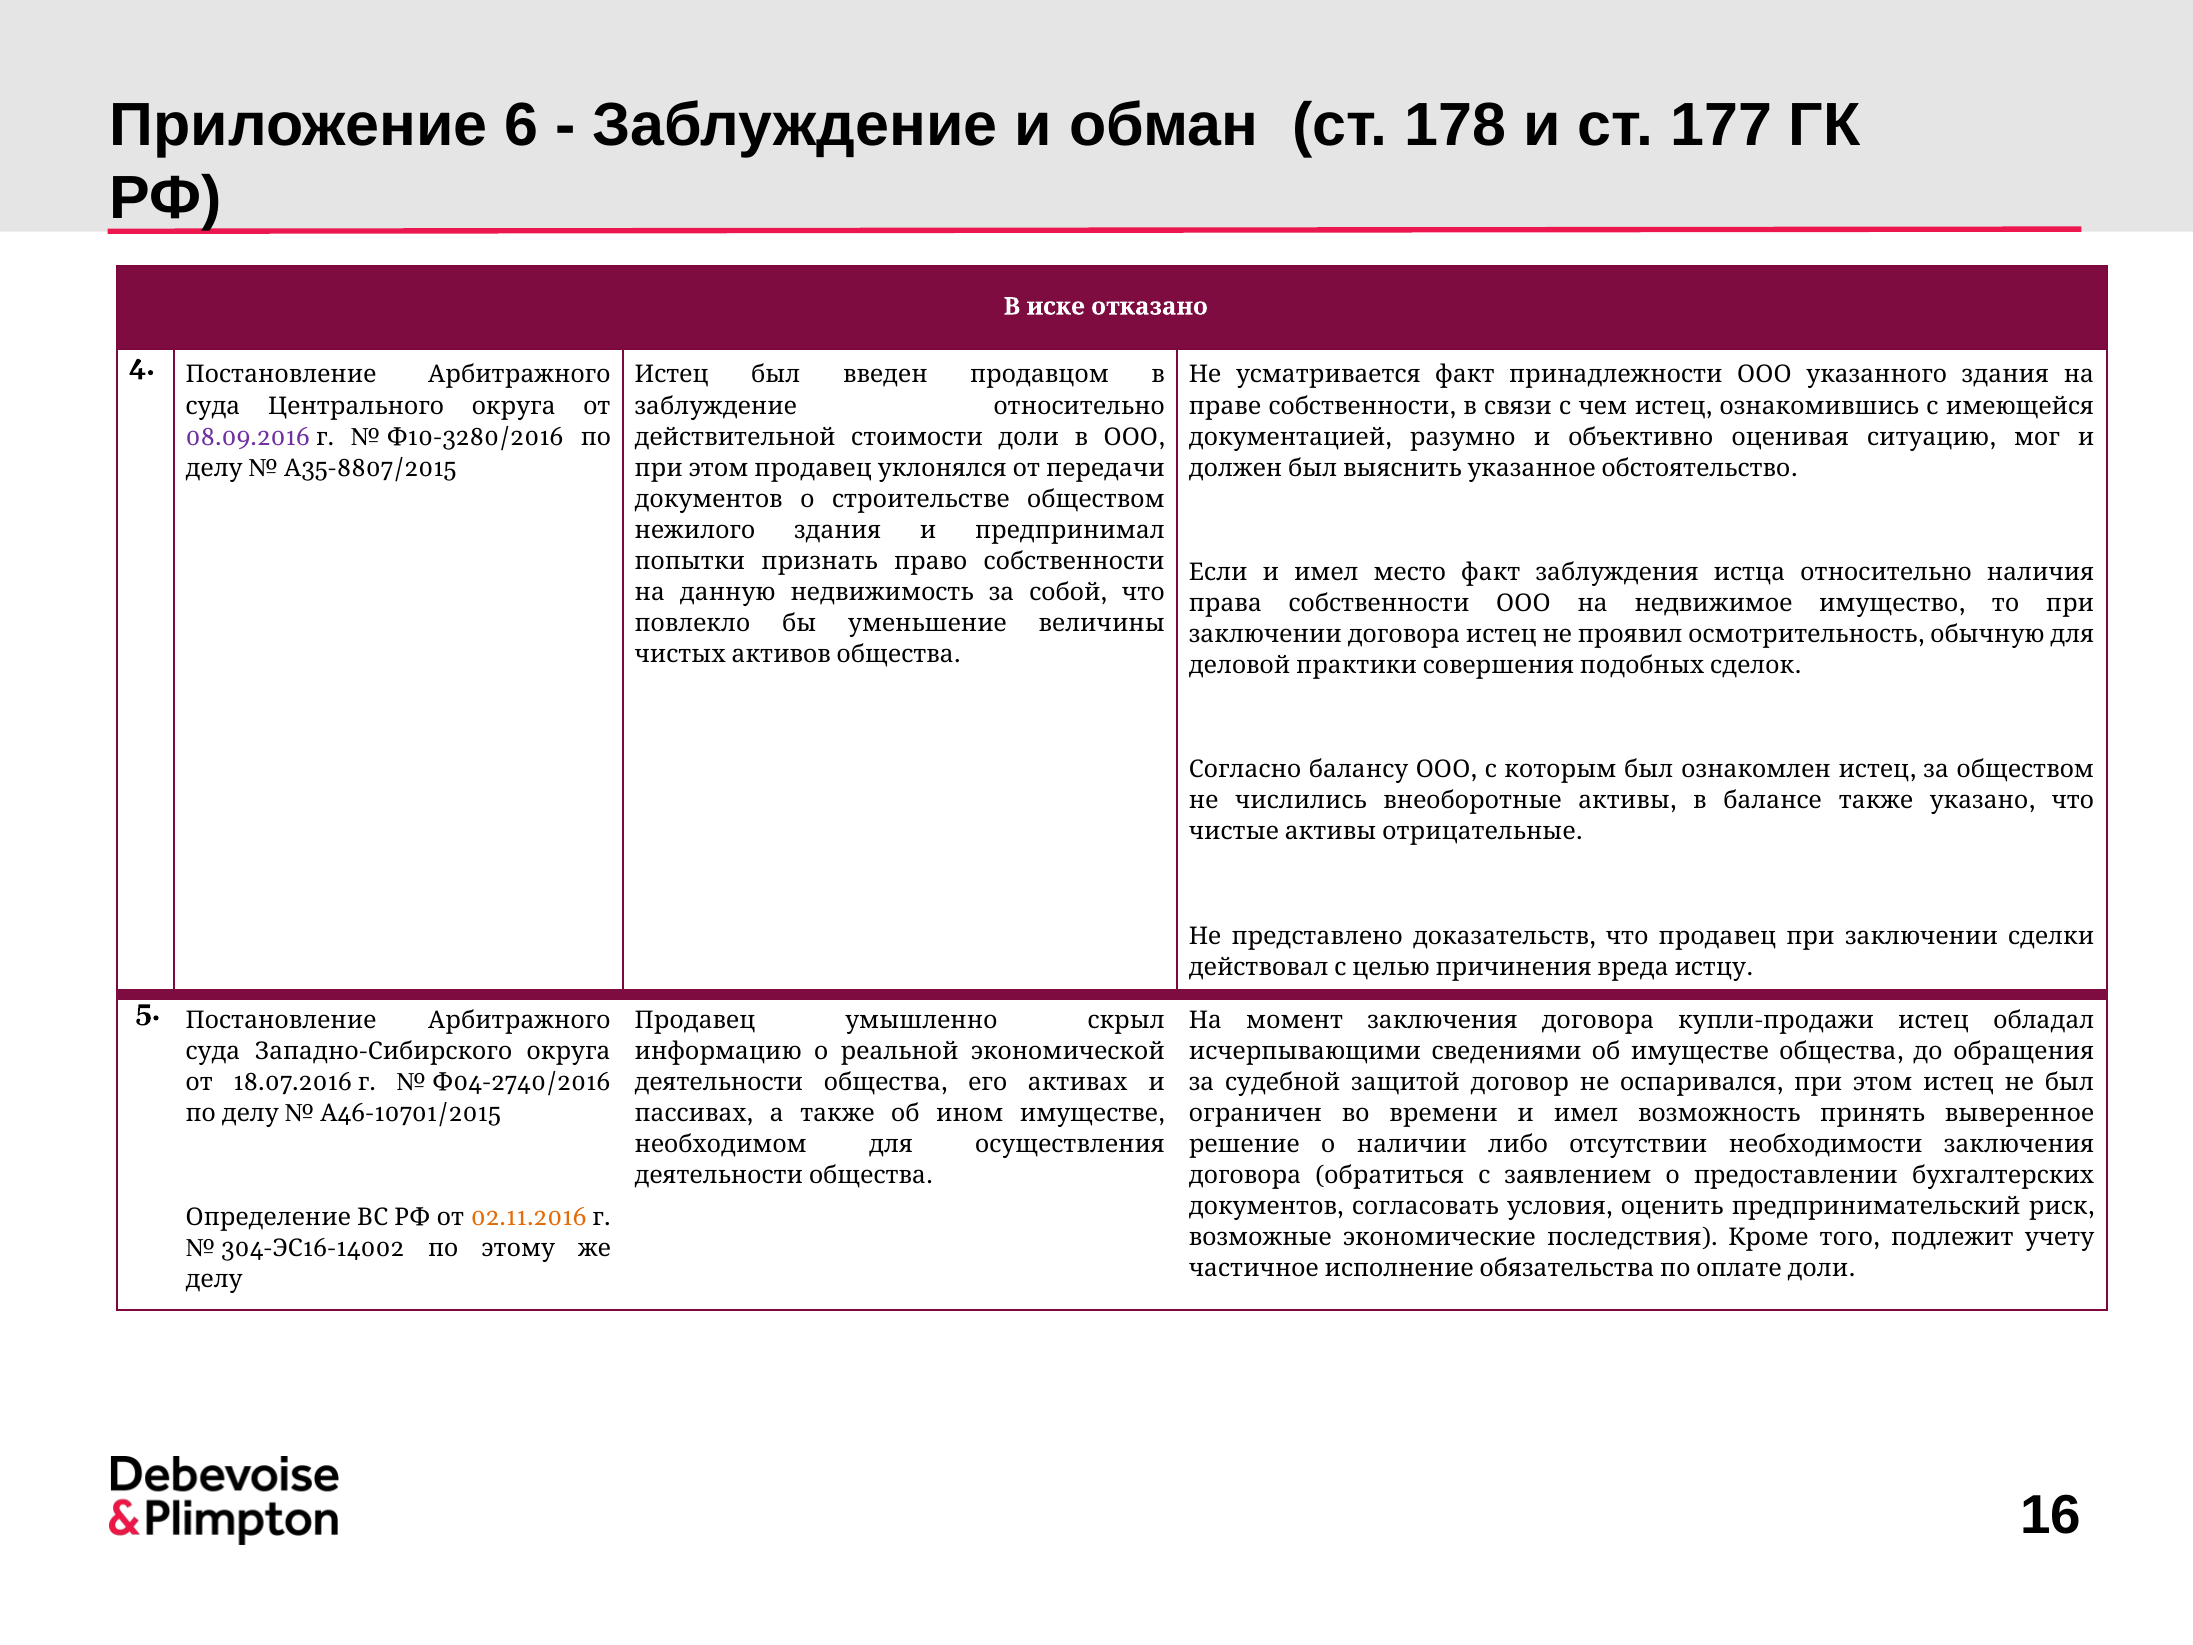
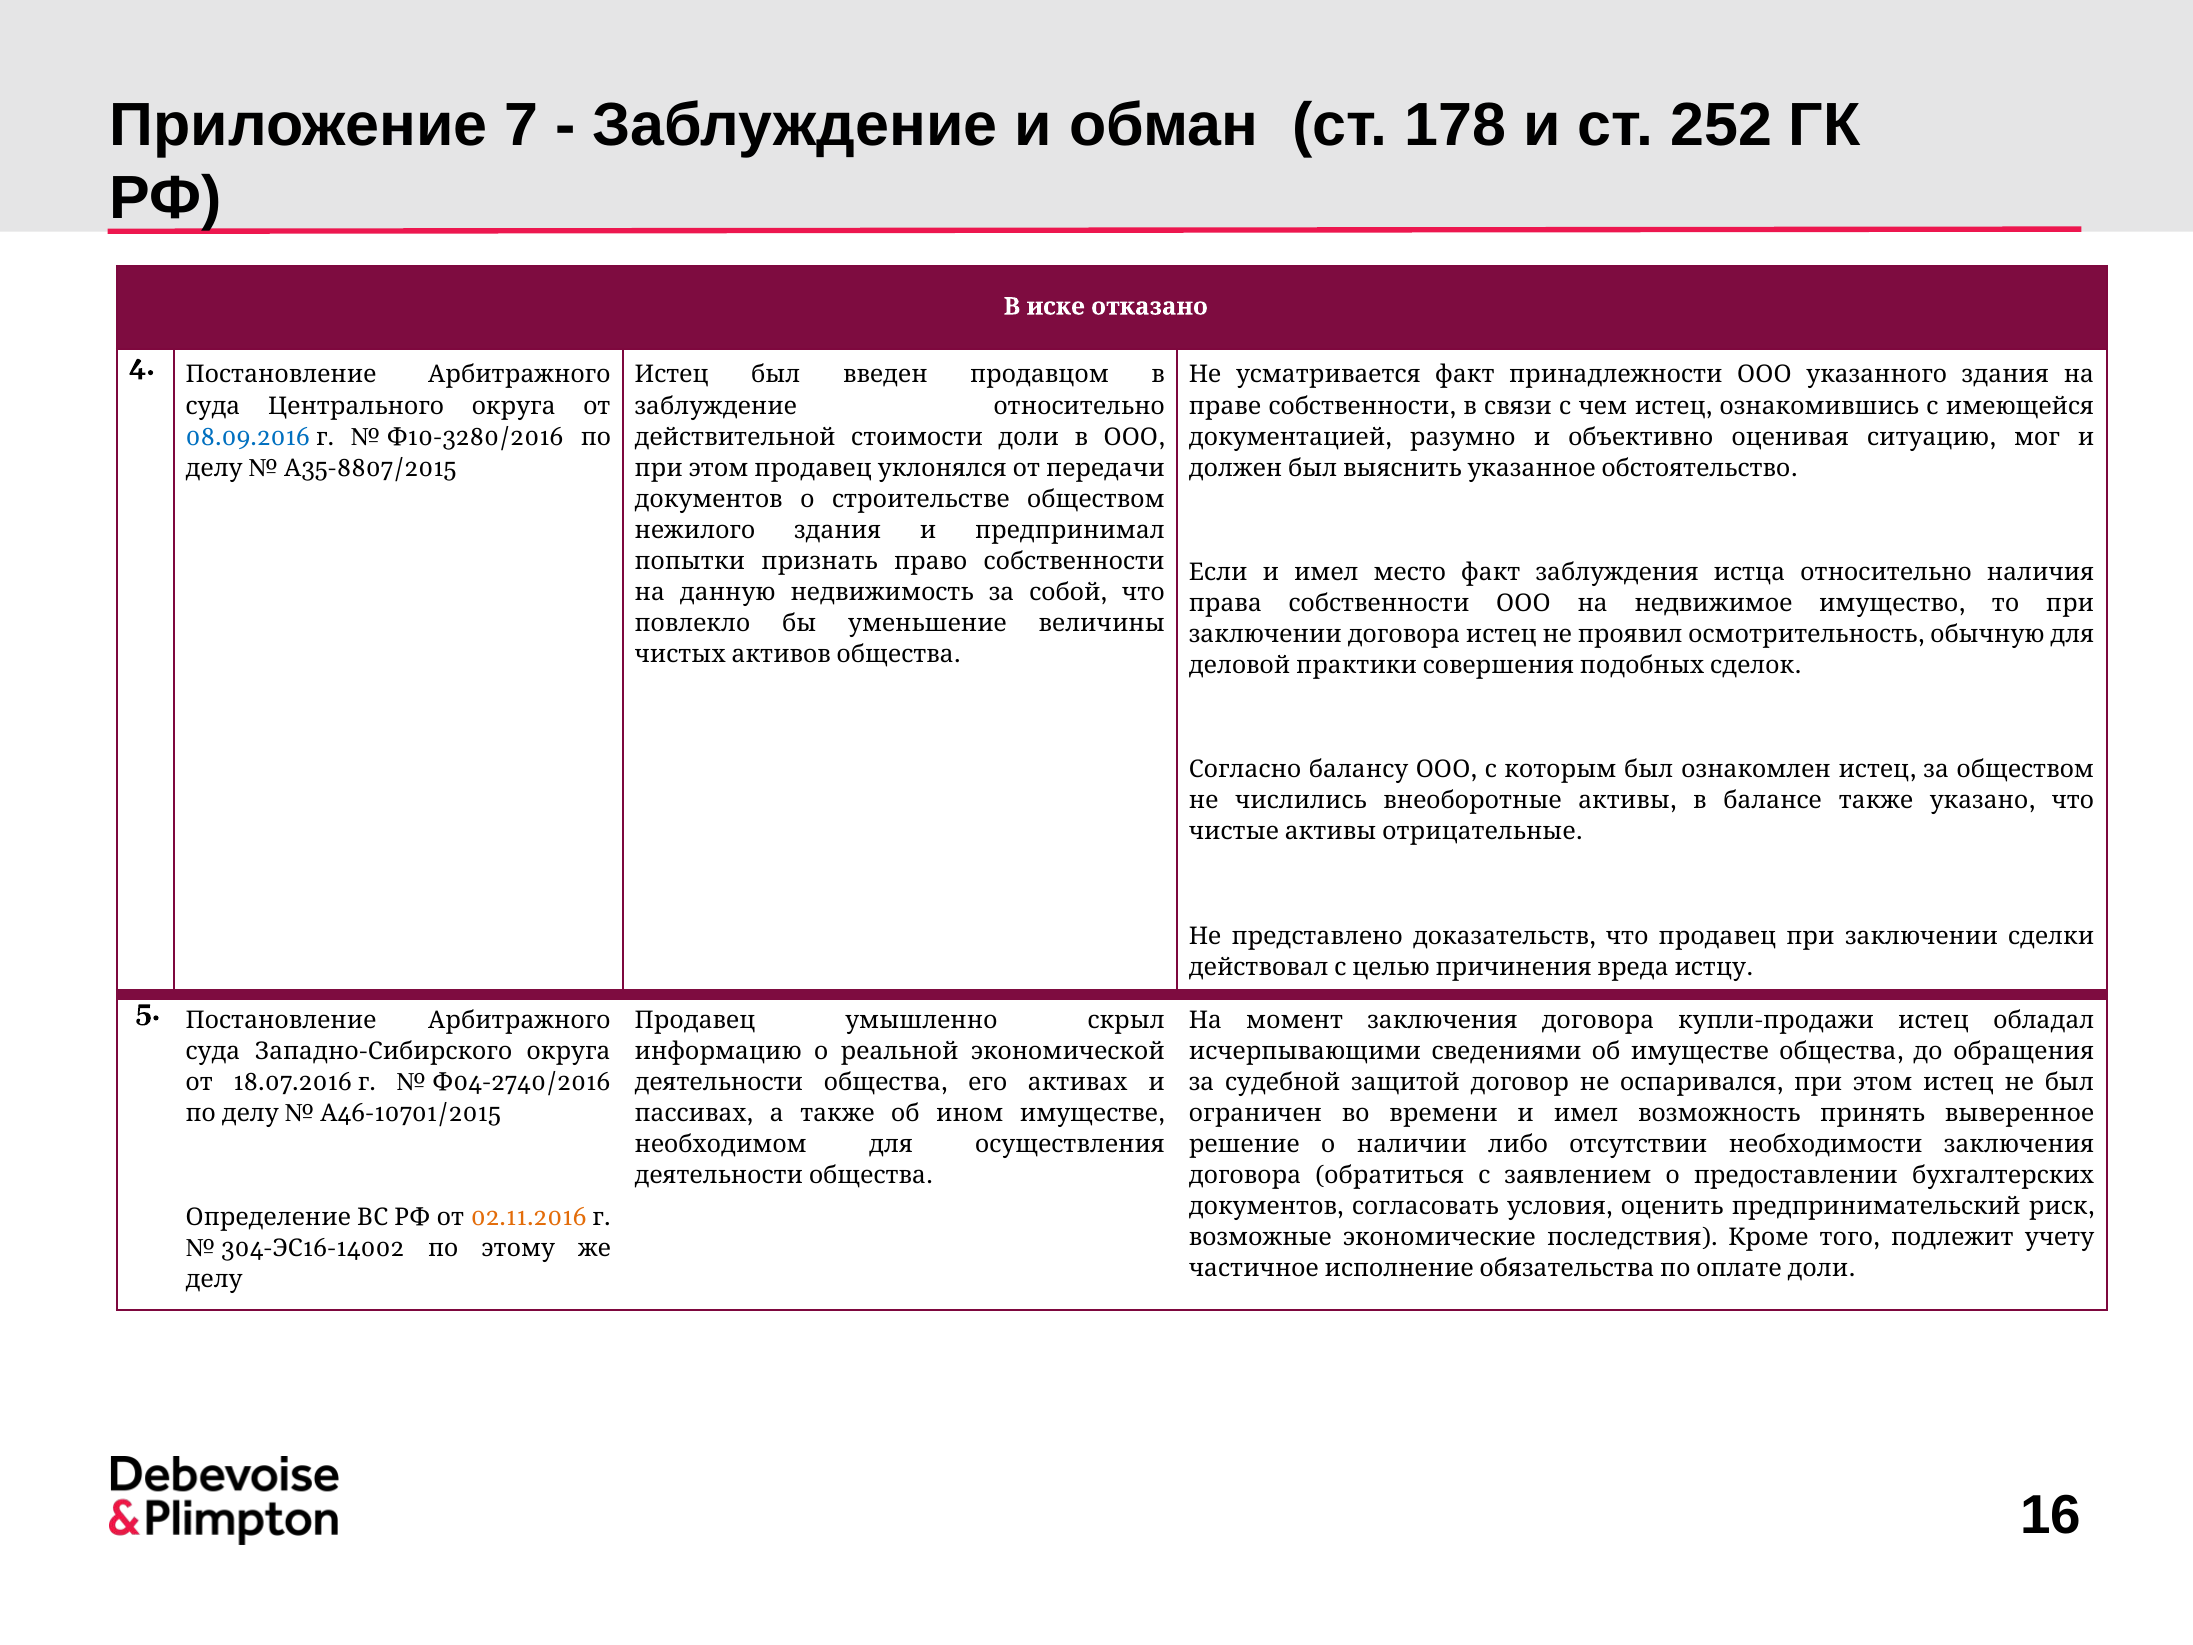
6: 6 -> 7 (521, 126)
177: 177 -> 252 (1721, 126)
08.09.2016 colour: purple -> blue (248, 437)
